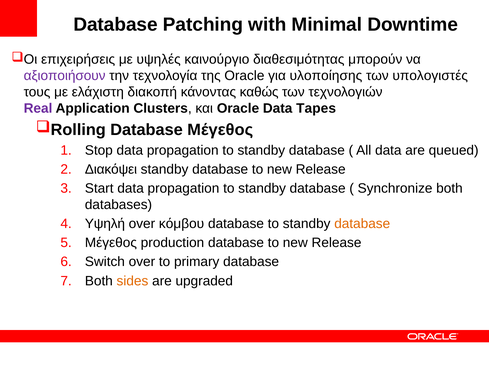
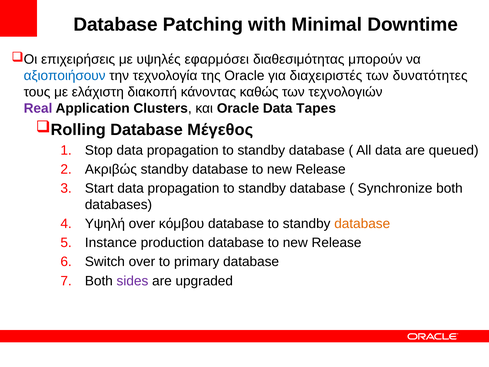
καινούργιο: καινούργιο -> εφαρμόσει (217, 59)
αξιοποιήσουν colour: purple -> blue (65, 76)
υλοποίησης: υλοποίησης -> διαχειριστές (326, 76)
υπολογιστές: υπολογιστές -> δυνατότητες (430, 76)
Διακόψει: Διακόψει -> Ακριβώς (111, 169)
Μέγεθος: Μέγεθος -> Instance (111, 243)
sides colour: orange -> purple (132, 281)
